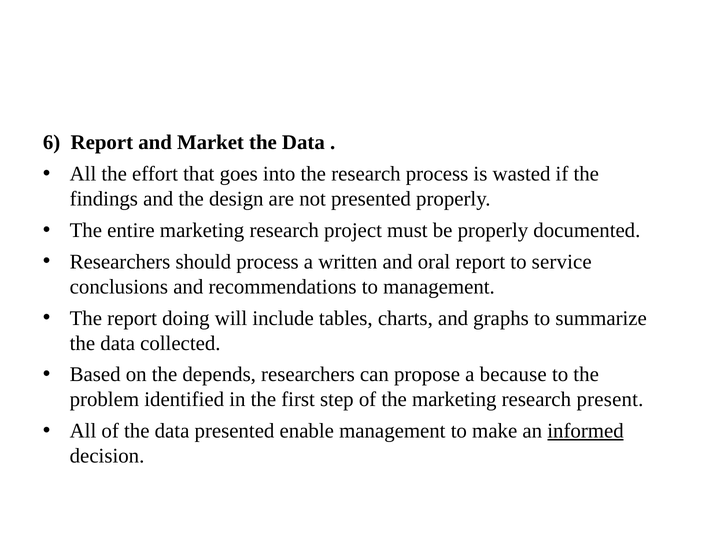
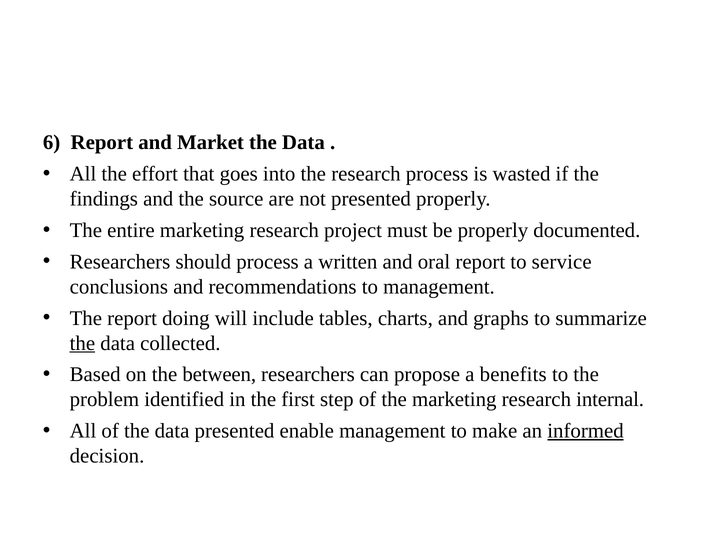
design: design -> source (236, 199)
the underline: none -> present (82, 343)
depends: depends -> between (219, 375)
because: because -> benefits (513, 375)
present: present -> internal (610, 400)
